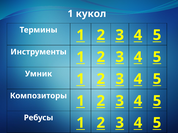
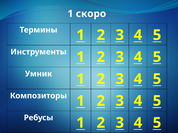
кукол: кукол -> скоро (91, 14)
